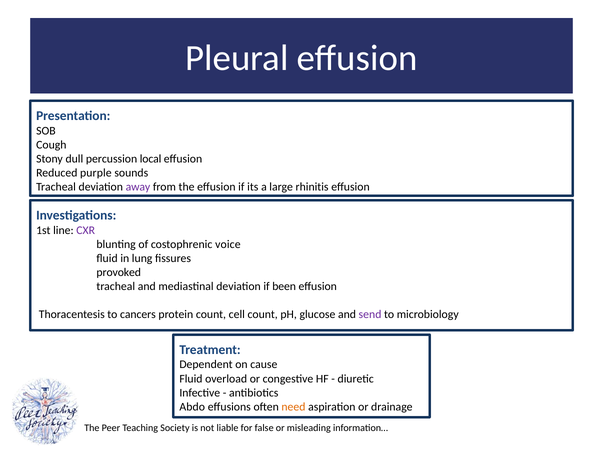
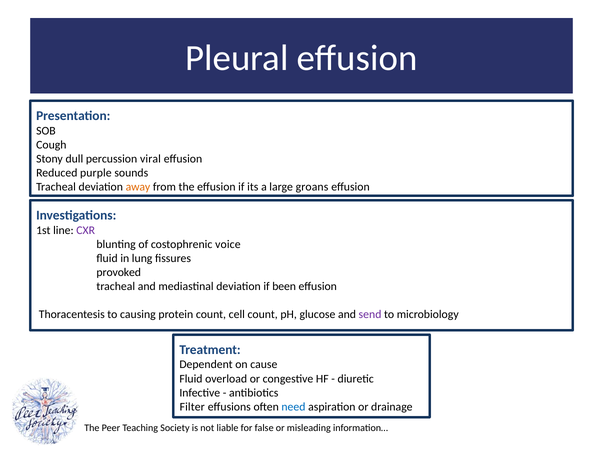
local: local -> viral (150, 159)
away colour: purple -> orange (138, 187)
rhinitis: rhinitis -> groans (312, 187)
cancers: cancers -> causing (138, 315)
Abdo: Abdo -> Filter (192, 407)
need colour: orange -> blue (293, 407)
